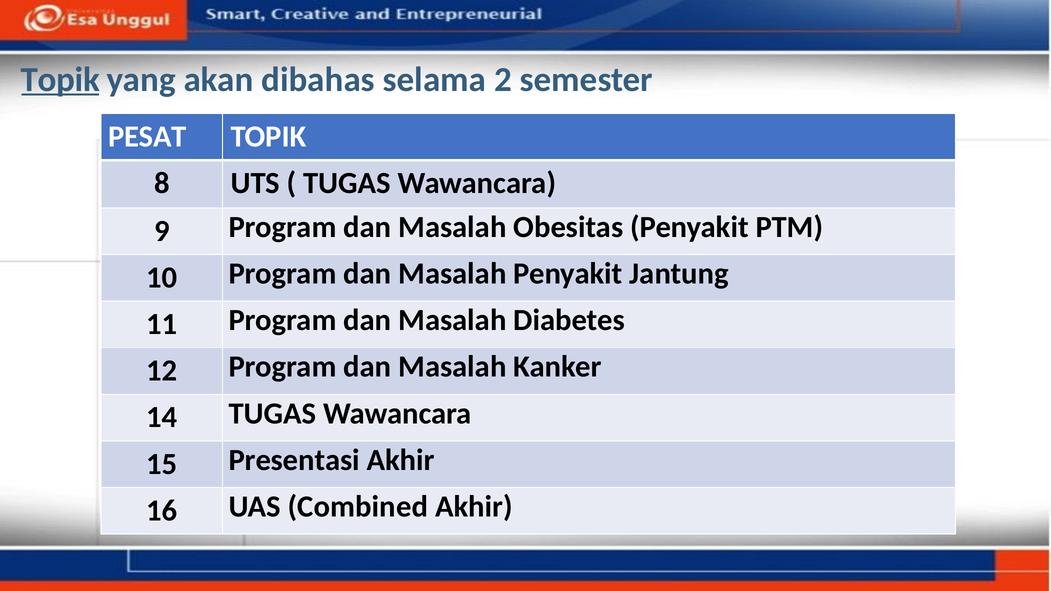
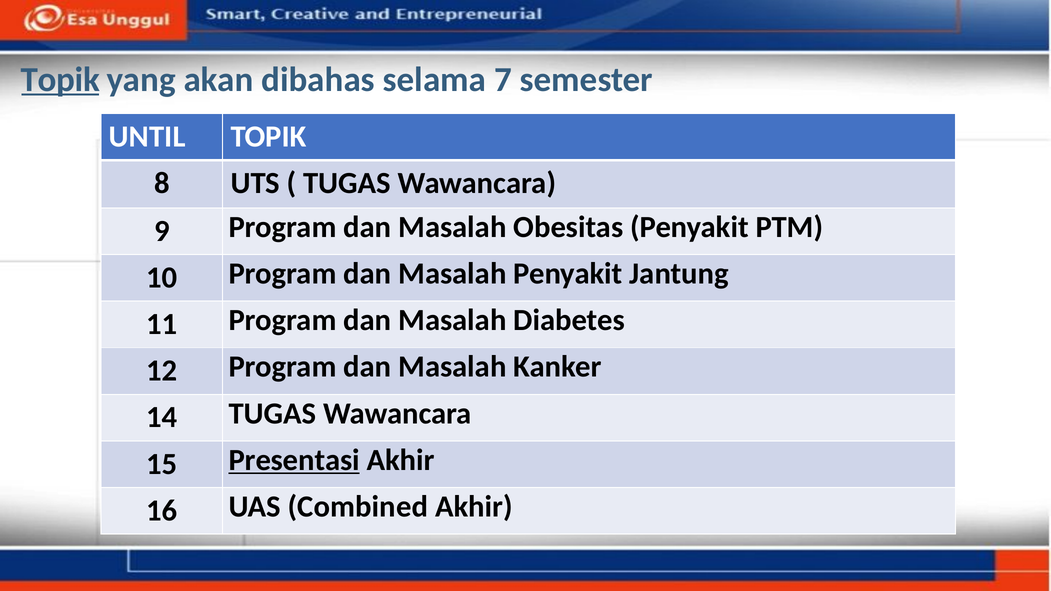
2: 2 -> 7 (503, 80)
PESAT: PESAT -> UNTIL (147, 137)
Presentasi underline: none -> present (294, 460)
